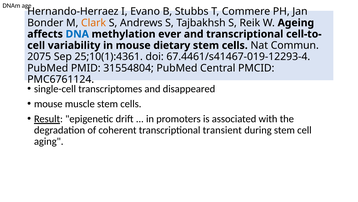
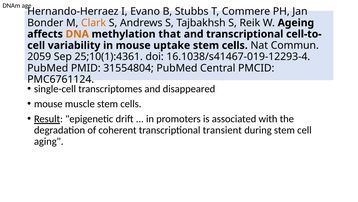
DNA colour: blue -> orange (77, 34)
ever: ever -> that (170, 34)
dietary: dietary -> uptake (172, 45)
2075: 2075 -> 2059 (39, 57)
67.4461/s41467-019-12293-4: 67.4461/s41467-019-12293-4 -> 16.1038/s41467-019-12293-4 (238, 57)
